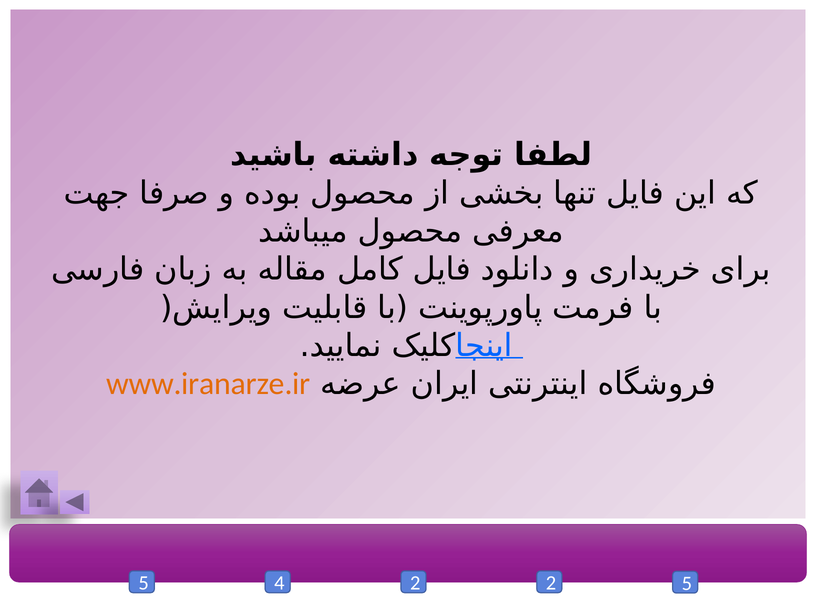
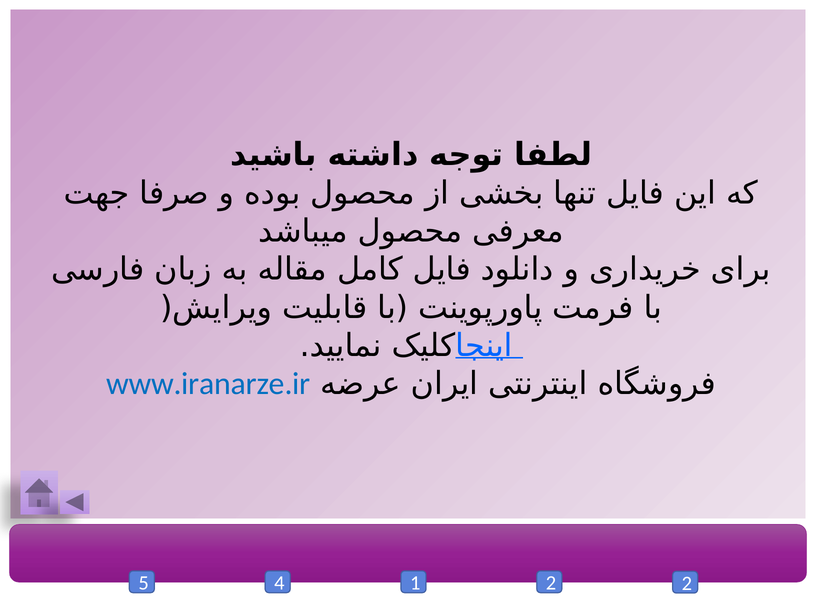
www.iranarze.ir colour: orange -> blue (208, 384)
4 2: 2 -> 1 (415, 584)
2 5: 5 -> 2 (687, 584)
